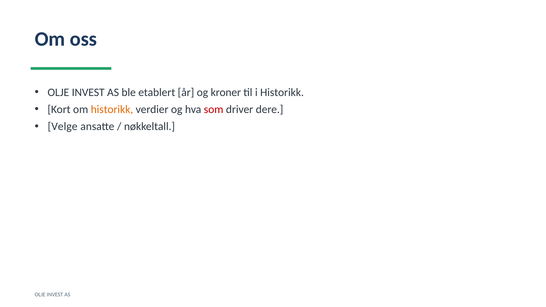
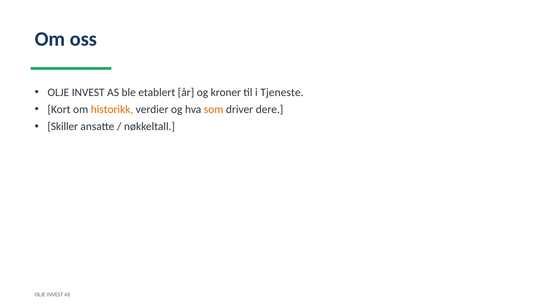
i Historikk: Historikk -> Tjeneste (282, 92)
som colour: red -> orange (214, 110)
Velge: Velge -> Skiller (63, 127)
